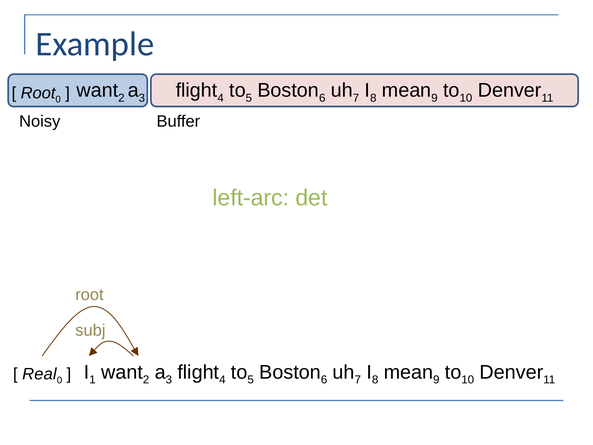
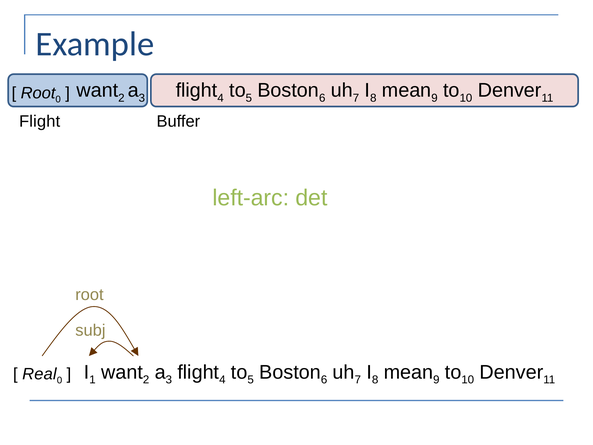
Noisy: Noisy -> Flight (40, 121)
